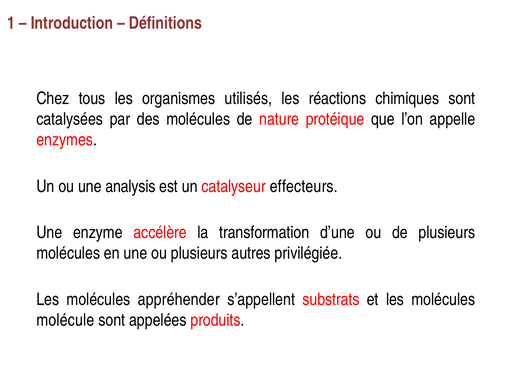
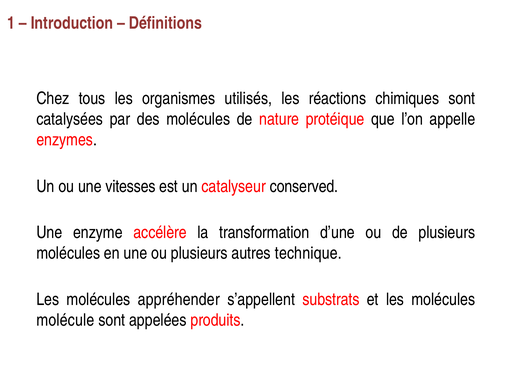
analysis: analysis -> vitesses (130, 187)
effecteurs: effecteurs -> conserved (304, 187)
privilégiée: privilégiée -> technique (308, 254)
